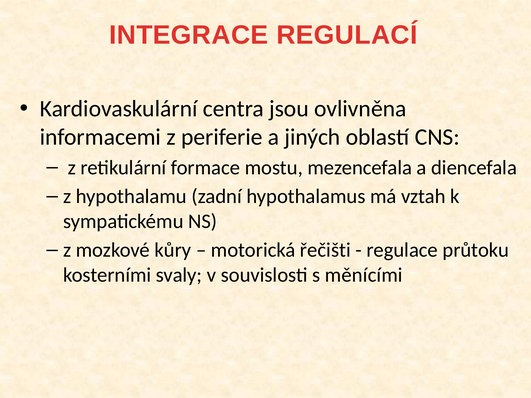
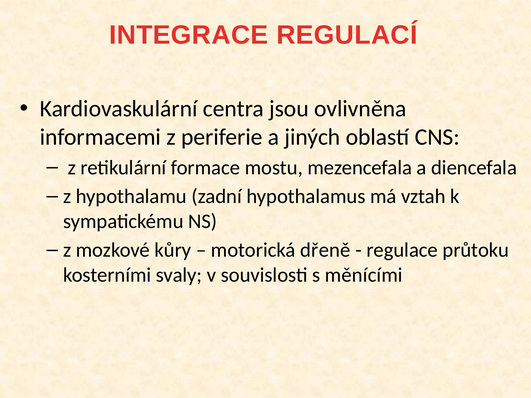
řečišti: řečišti -> dřeně (325, 250)
